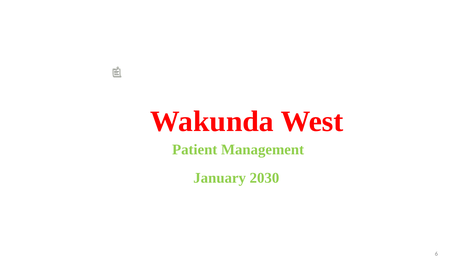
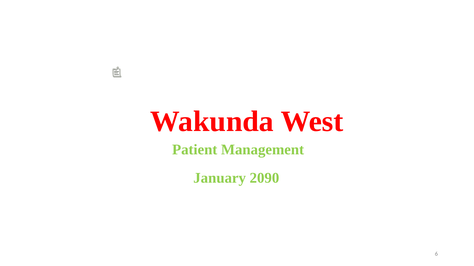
2030: 2030 -> 2090 (264, 178)
